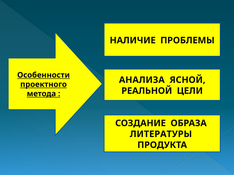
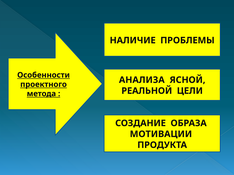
ЛИТЕРАТУРЫ: ЛИТЕРАТУРЫ -> МОТИВАЦИИ (161, 134)
